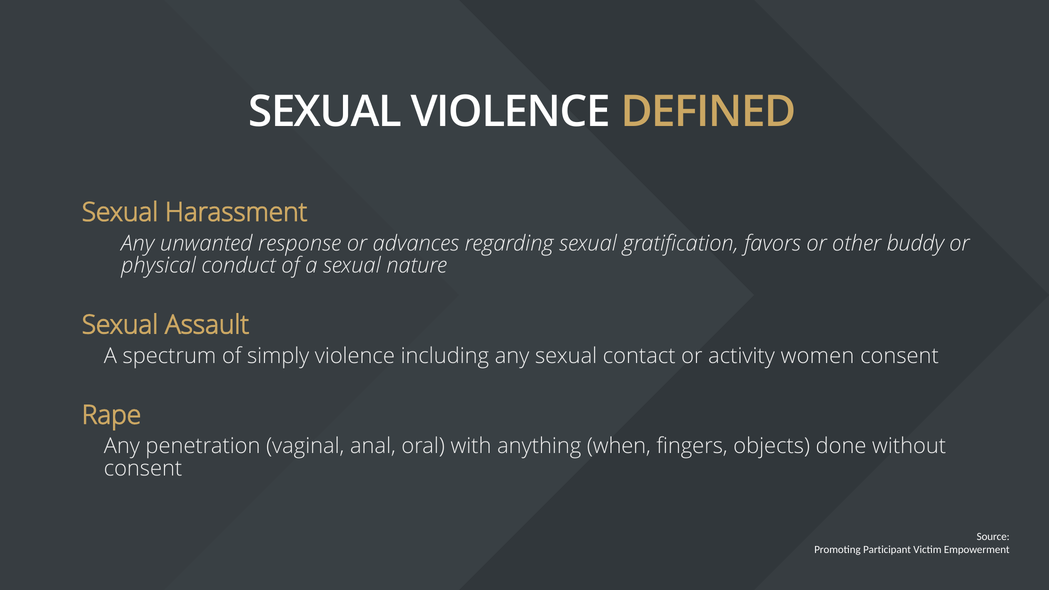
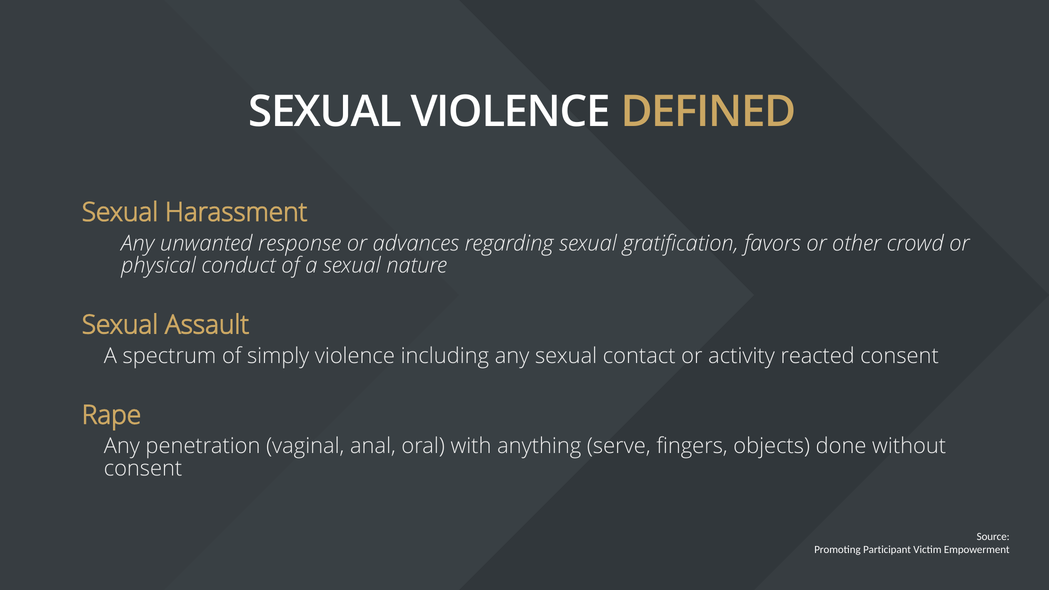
buddy: buddy -> crowd (915, 243)
women: women -> reacted (818, 356)
when: when -> serve (619, 446)
